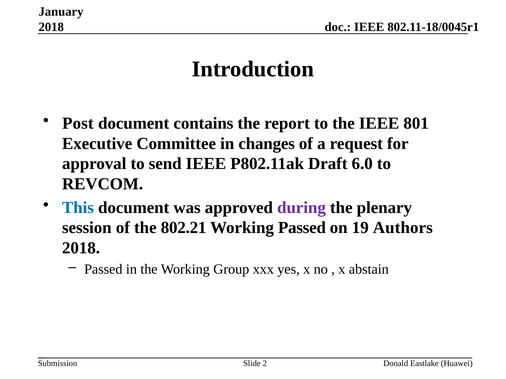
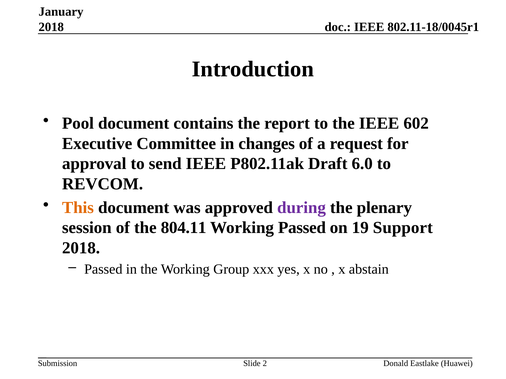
Post: Post -> Pool (78, 123)
801: 801 -> 602 (416, 123)
This colour: blue -> orange (78, 208)
802.21: 802.21 -> 804.11 (184, 228)
Authors: Authors -> Support (403, 228)
